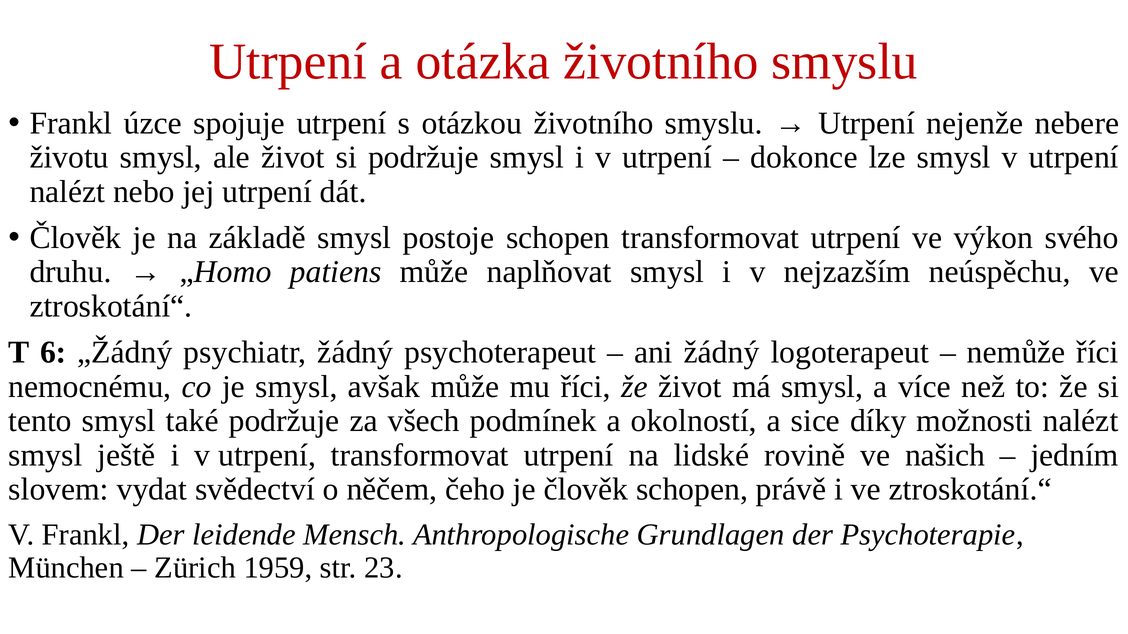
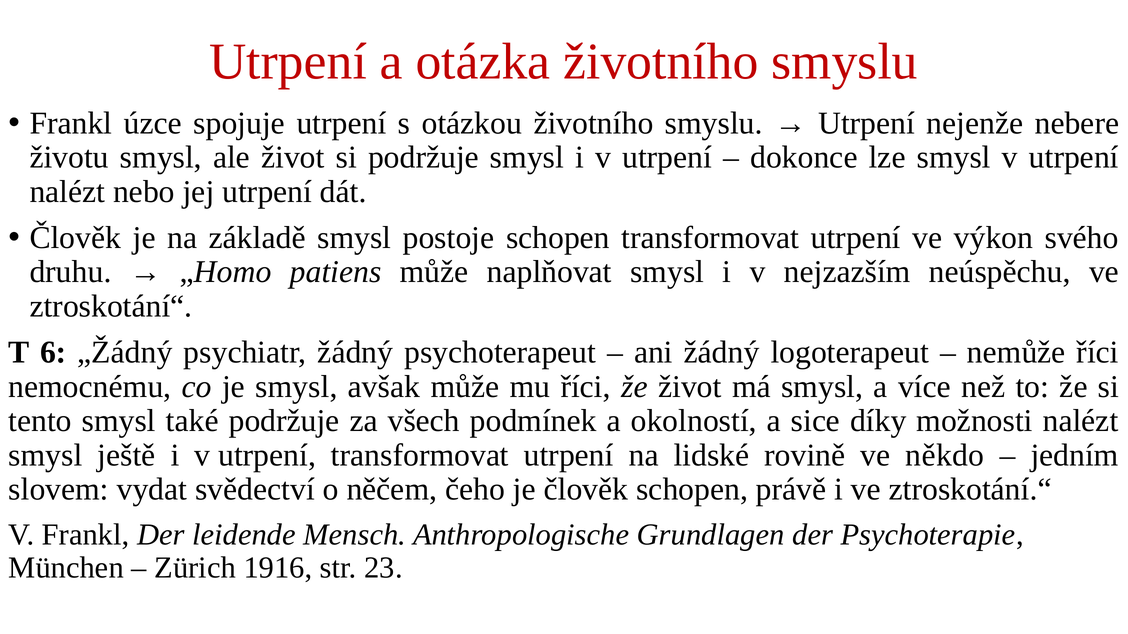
našich: našich -> někdo (945, 456)
1959: 1959 -> 1916 (278, 568)
